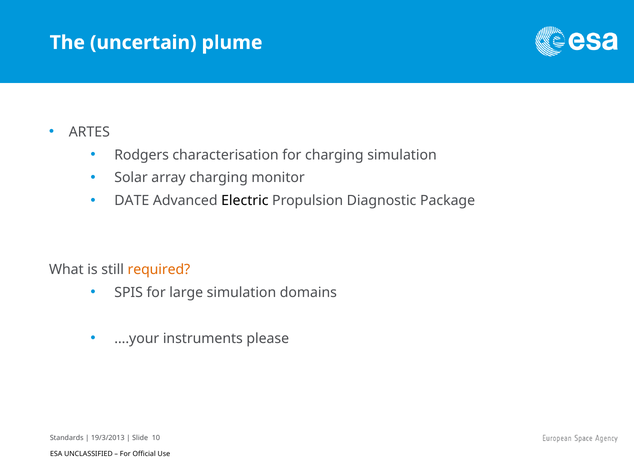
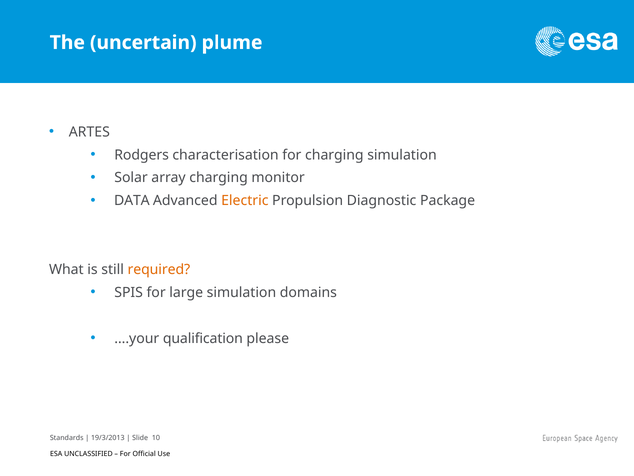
DATE: DATE -> DATA (132, 201)
Electric colour: black -> orange (245, 201)
instruments: instruments -> qualification (203, 338)
